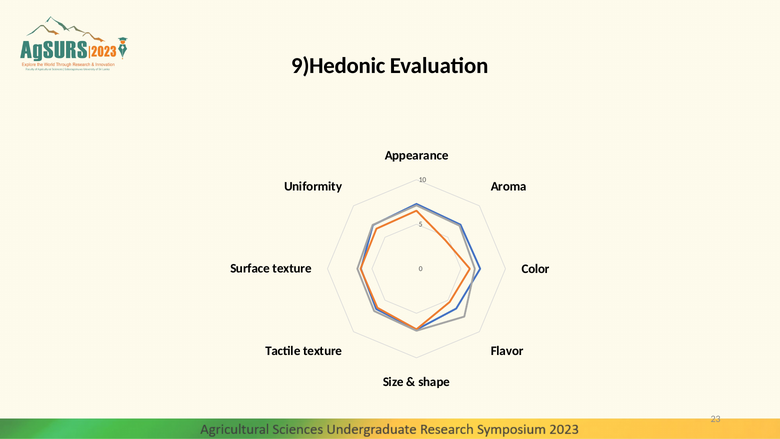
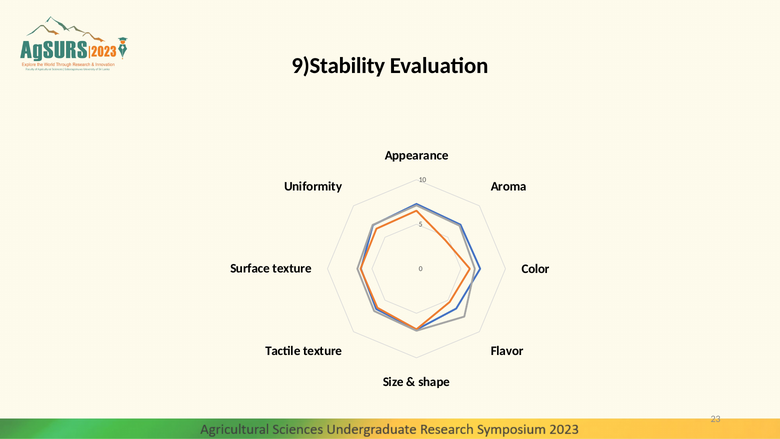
9)Hedonic: 9)Hedonic -> 9)Stability (338, 66)
